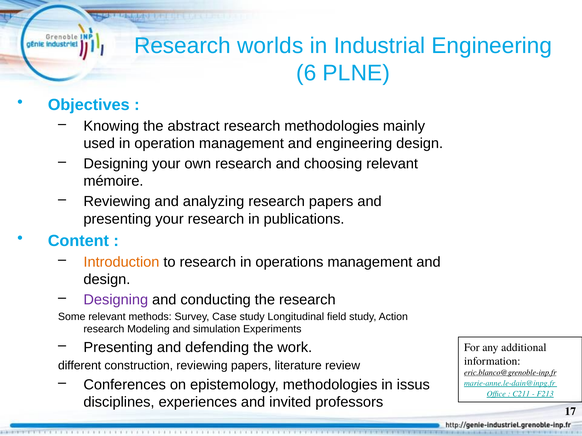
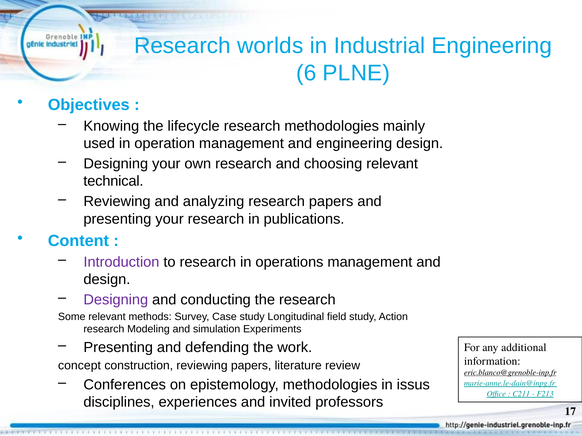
abstract: abstract -> lifecycle (194, 126)
mémoire: mémoire -> technical (113, 181)
Introduction colour: orange -> purple (121, 262)
different: different -> concept (79, 366)
